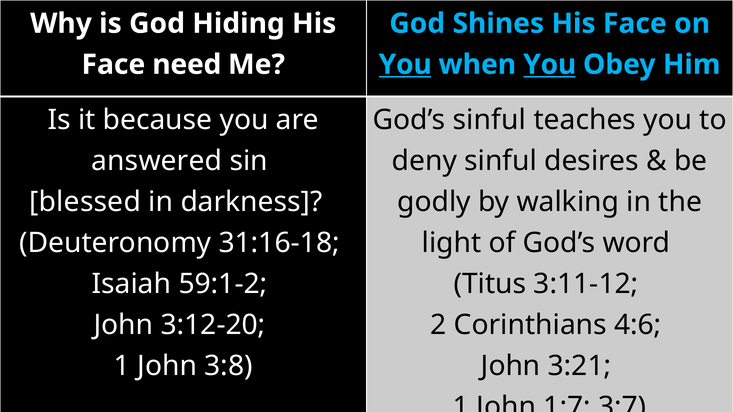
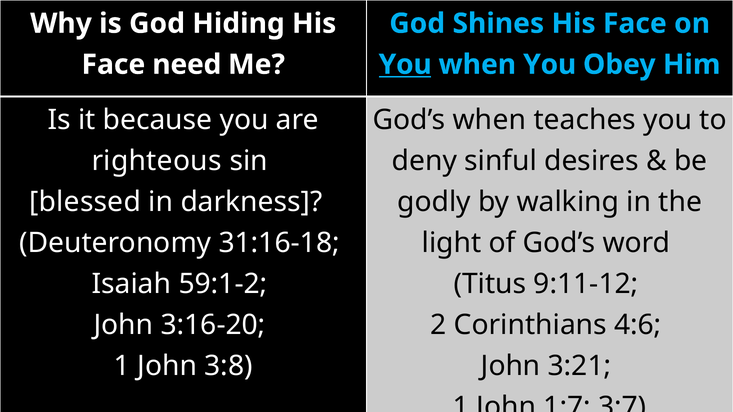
You underline: present -> none (550, 65)
God’s sinful: sinful -> when (489, 120)
answered: answered -> righteous (157, 161)
3:11-12: 3:11-12 -> 9:11-12 (586, 284)
3:12-20: 3:12-20 -> 3:16-20 (213, 325)
